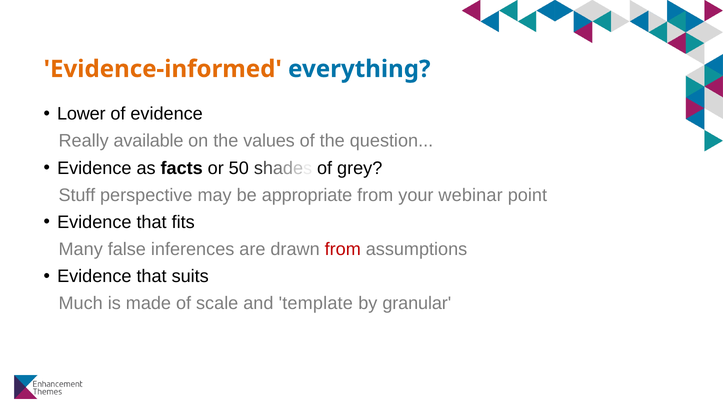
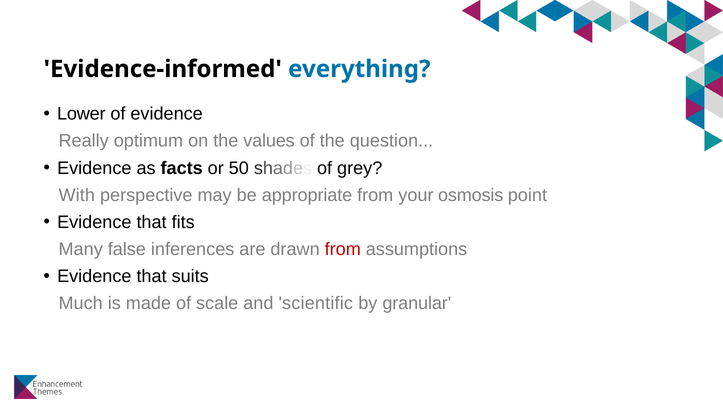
Evidence-informed colour: orange -> black (163, 69)
available: available -> optimum (148, 141)
Stuff: Stuff -> With (77, 195)
webinar: webinar -> osmosis (471, 195)
template: template -> scientific (316, 303)
